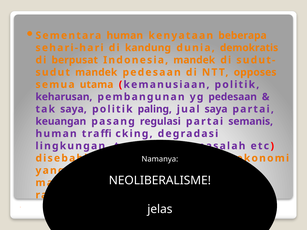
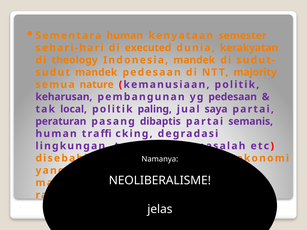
beberapa: beberapa -> semester (242, 36)
kandung: kandung -> executed (148, 48)
dunia demokratis: demokratis -> kerakyatan (249, 48)
berpusat: berpusat -> theology (75, 60)
opposes: opposes -> majority (255, 72)
utama: utama -> nature (97, 85)
tak saya: saya -> local (74, 109)
keuangan: keuangan -> peraturan (61, 121)
regulasi: regulasi -> dibaptis (160, 121)
